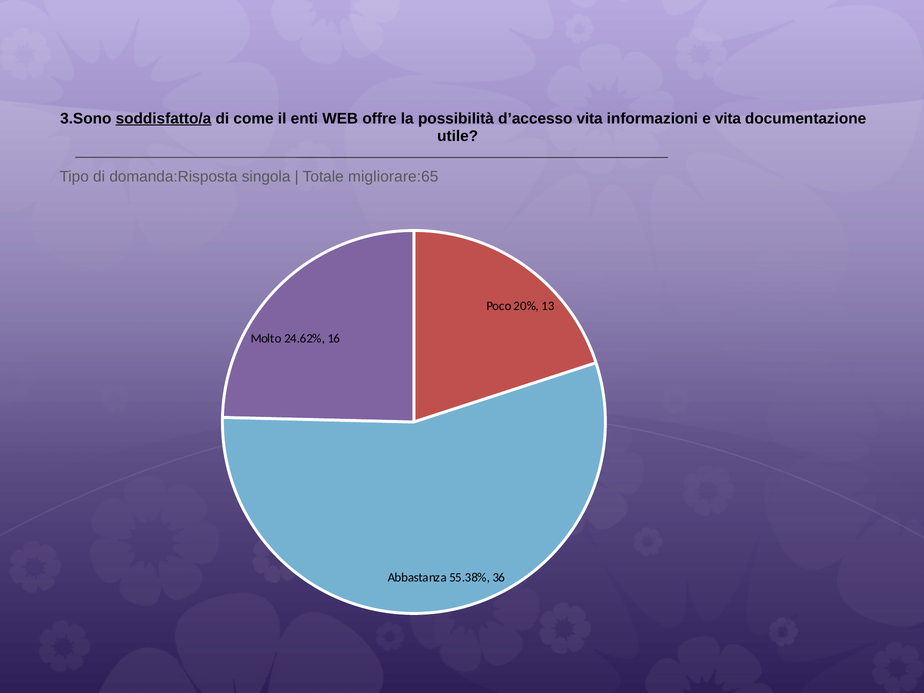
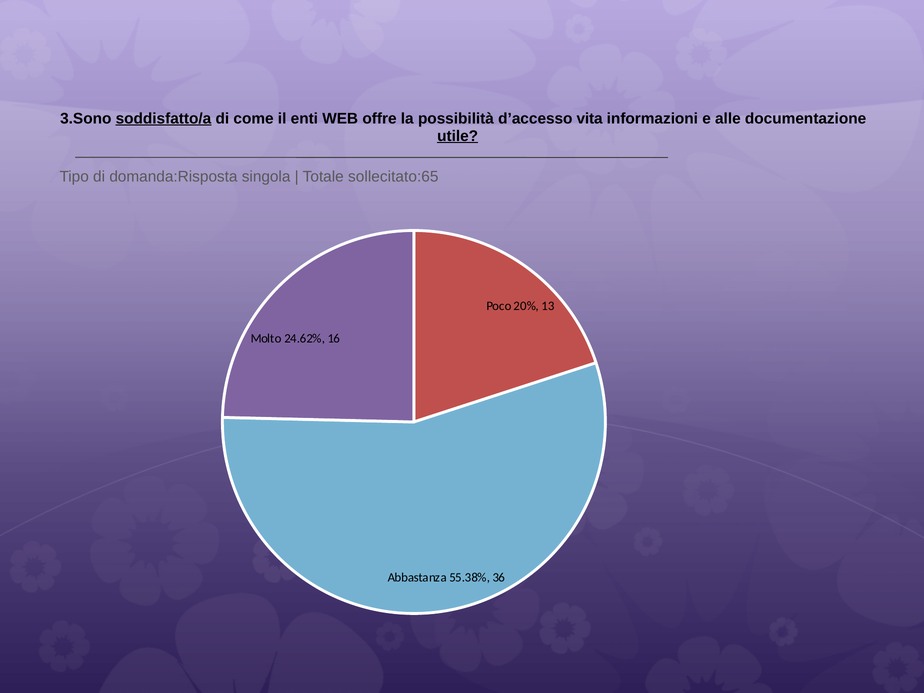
e vita: vita -> alle (728, 118)
utile underline: none -> present (458, 136)
migliorare:65: migliorare:65 -> sollecitato:65 (393, 177)
